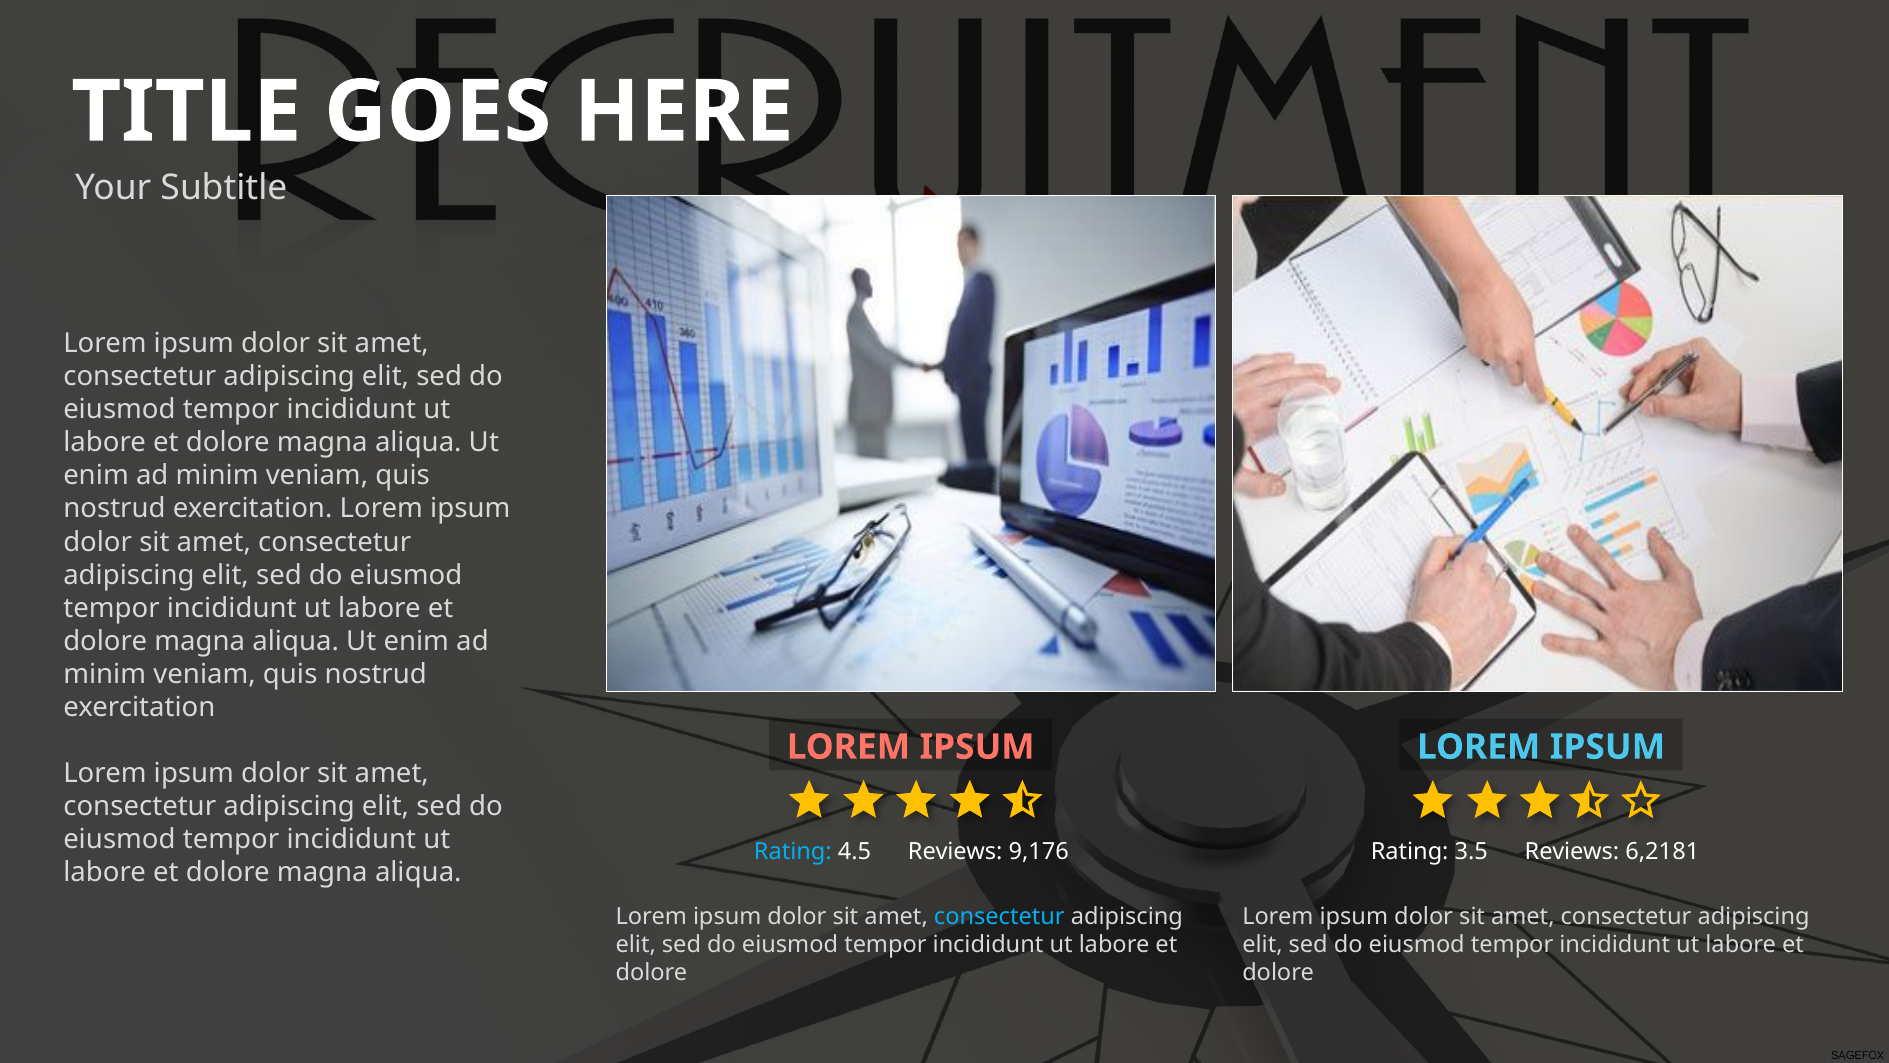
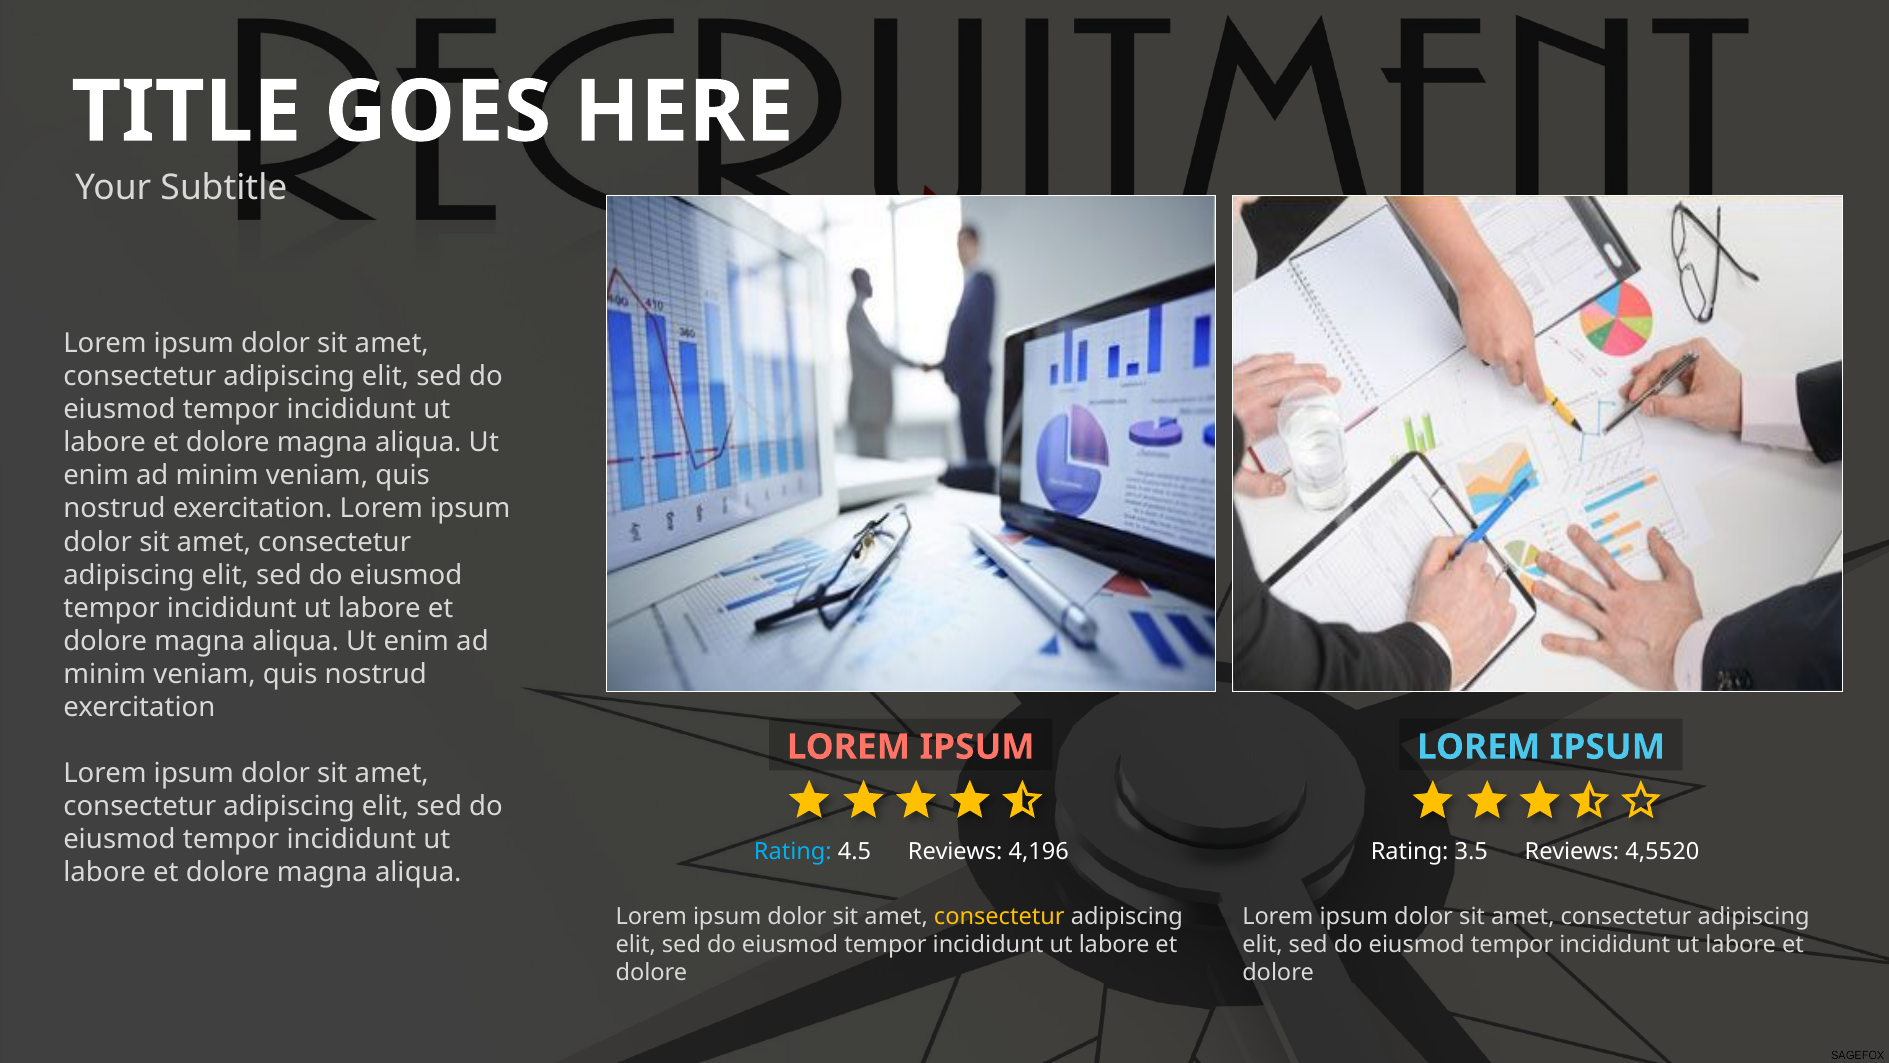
9,176: 9,176 -> 4,196 (1039, 851)
6,2181: 6,2181 -> 4,5520 (1662, 851)
consectetur colour: light blue -> yellow (999, 916)
